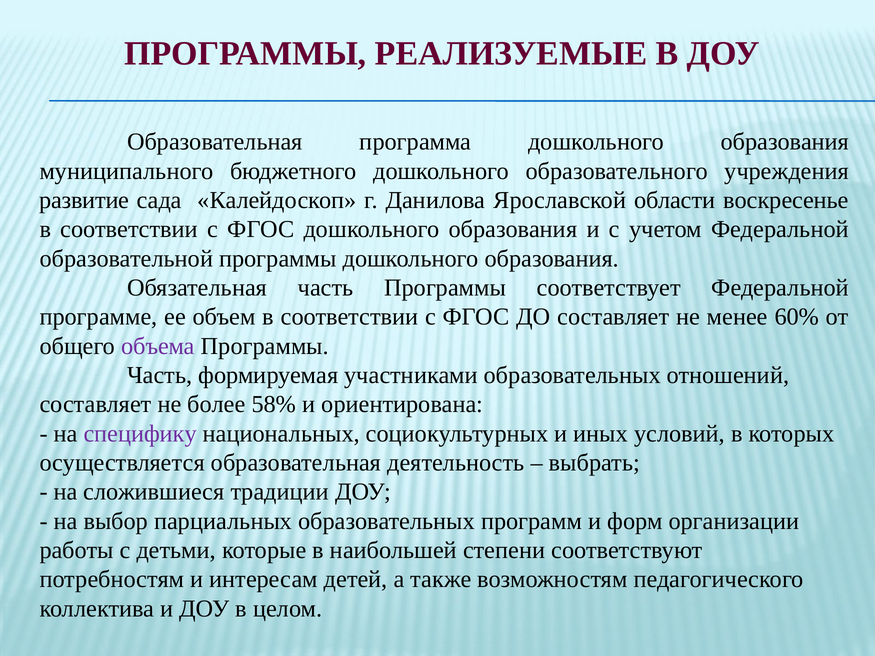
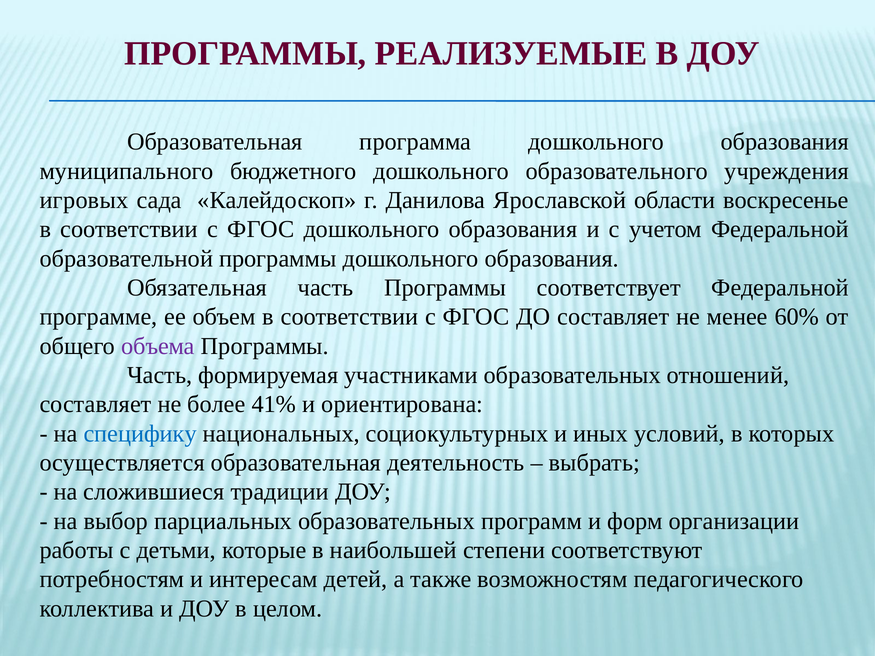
развитие: развитие -> игровых (84, 200)
58%: 58% -> 41% (274, 405)
специфику colour: purple -> blue (140, 434)
